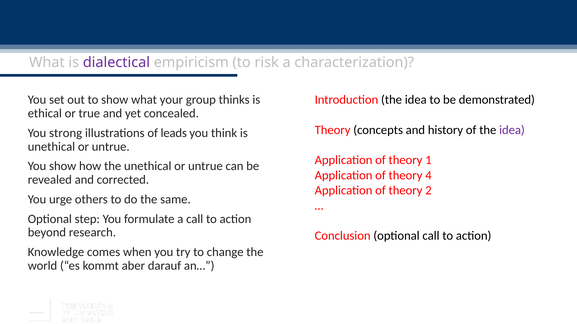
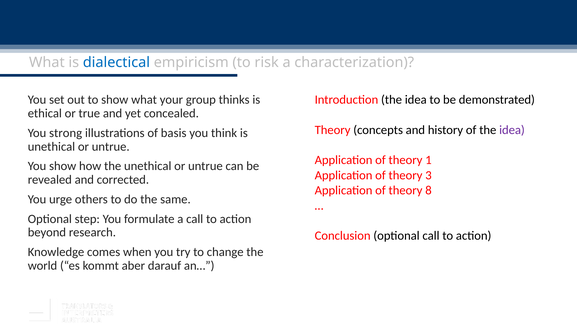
dialectical colour: purple -> blue (116, 63)
leads: leads -> basis (174, 133)
4: 4 -> 3 (428, 176)
2: 2 -> 8 (428, 191)
